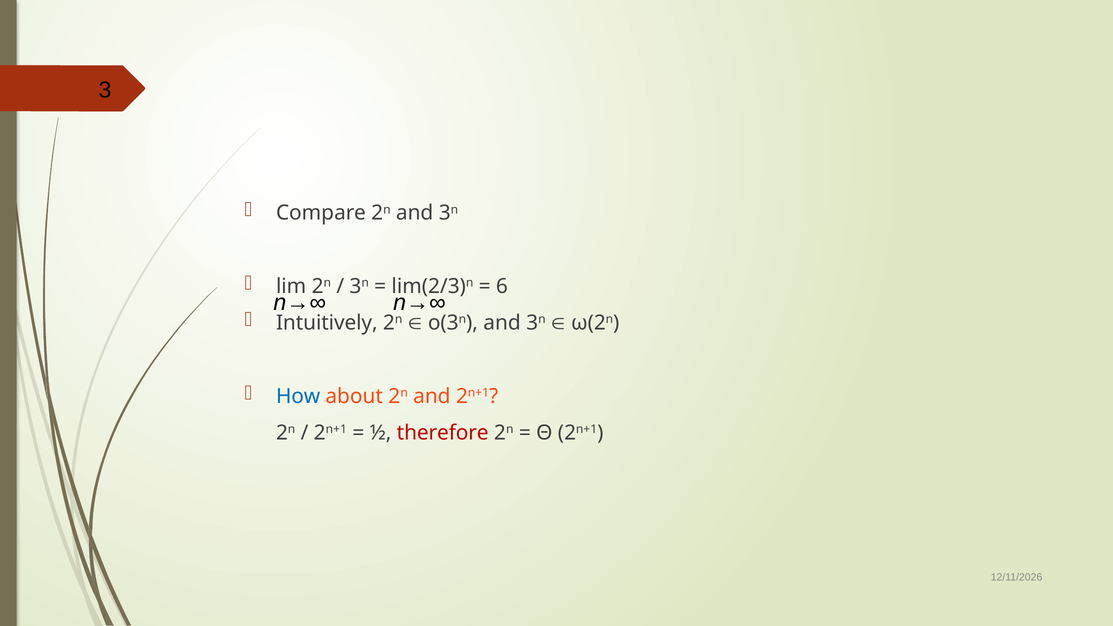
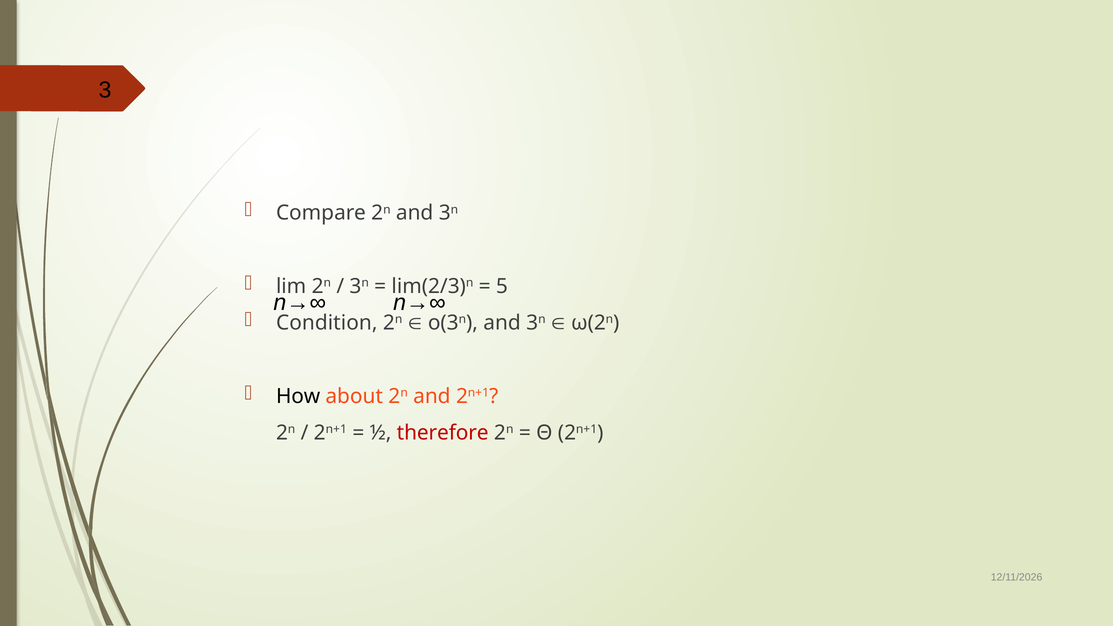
6: 6 -> 5 (502, 286)
Intuitively: Intuitively -> Condition (327, 323)
How colour: blue -> black (298, 396)
